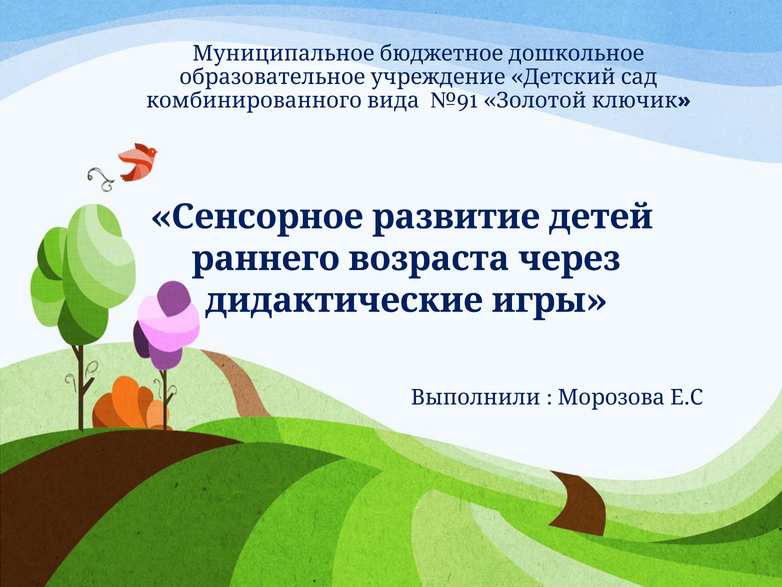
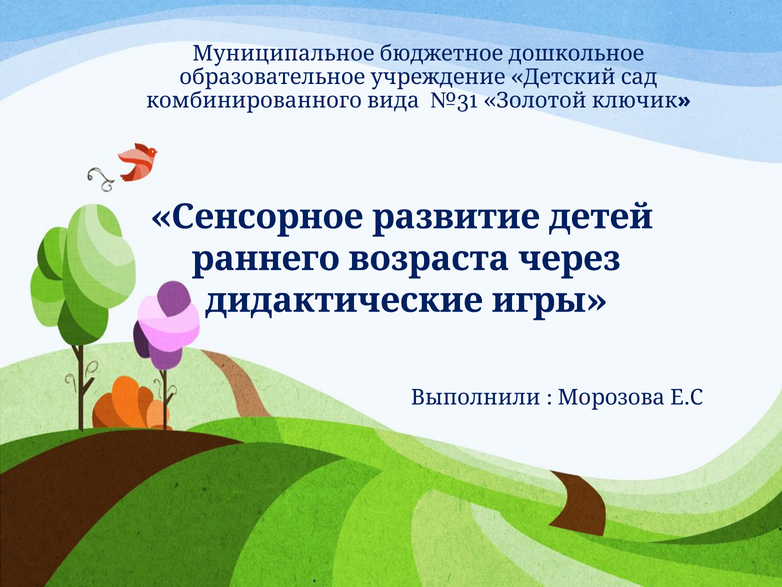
№91: №91 -> №31 (454, 100)
